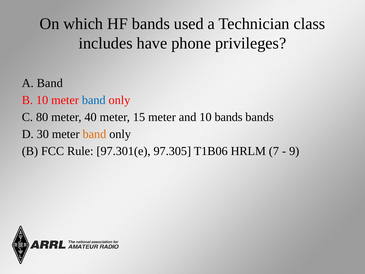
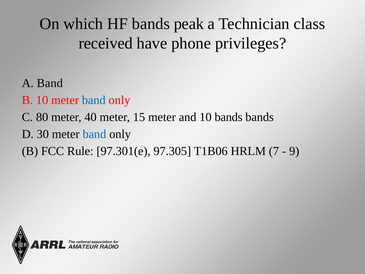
used: used -> peak (189, 24)
includes: includes -> received (106, 43)
band colour: orange -> blue (94, 134)
